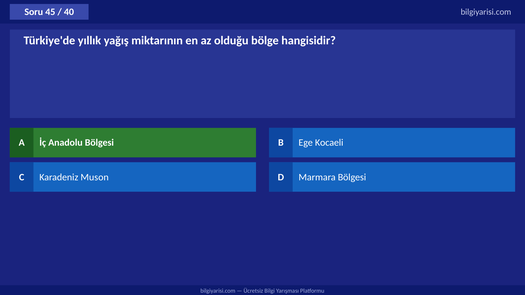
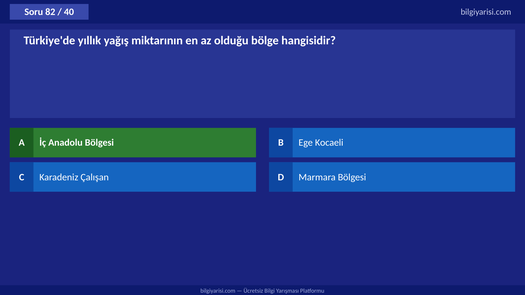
45: 45 -> 82 (50, 12)
Muson: Muson -> Çalışan (95, 177)
